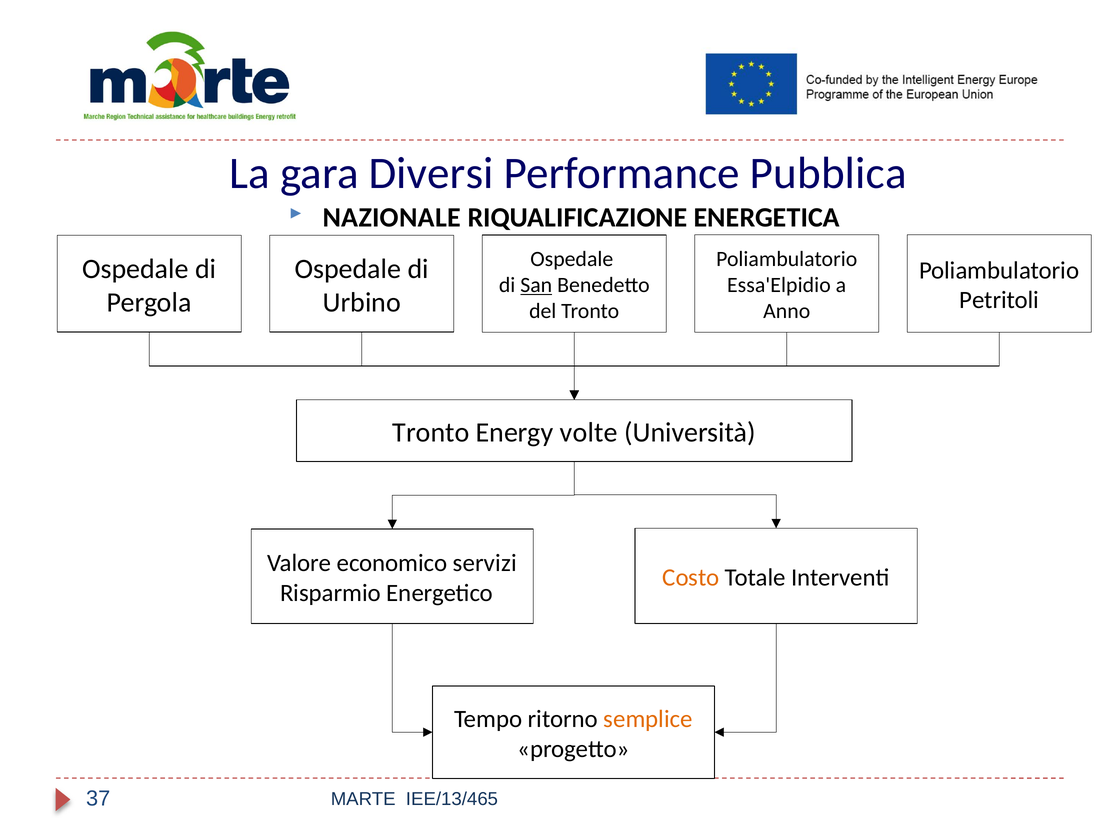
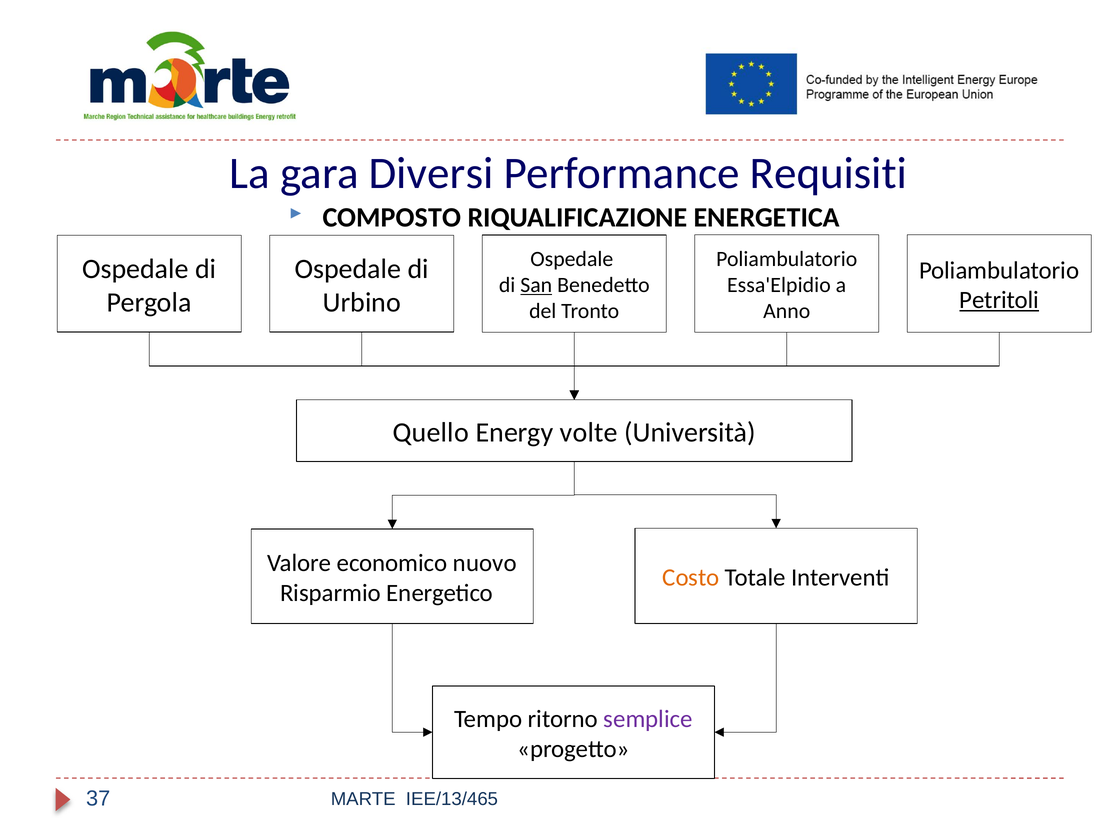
Pubblica: Pubblica -> Requisiti (828, 173)
NAZIONALE: NAZIONALE -> COMPOSTO (392, 218)
Petritoli underline: none -> present (999, 300)
Tronto: Tronto -> Quello (431, 432)
servizi: servizi -> nuovo (485, 563)
semplice colour: orange -> purple (648, 719)
